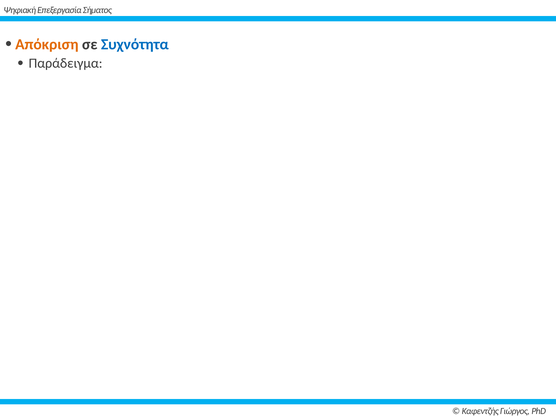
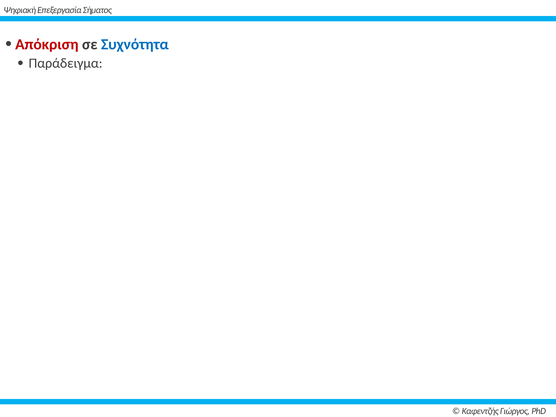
Απόκριση colour: orange -> red (47, 44)
